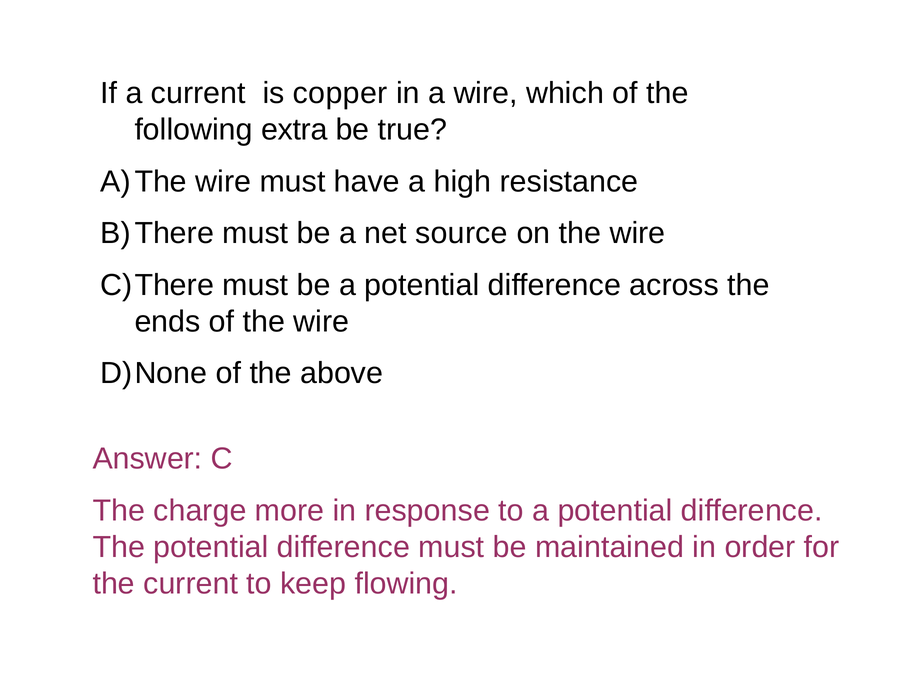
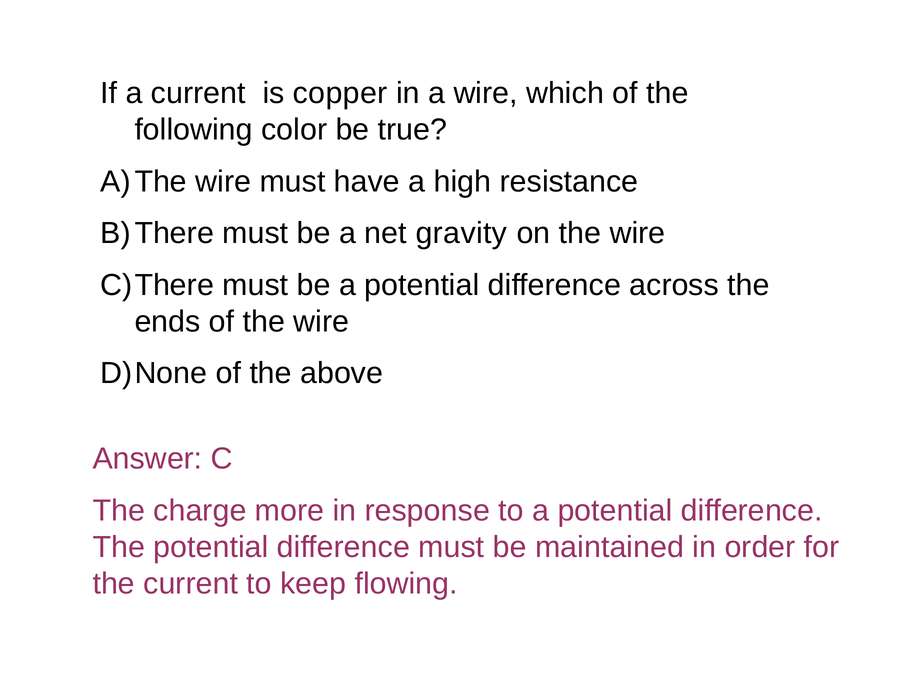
extra: extra -> color (294, 130)
source: source -> gravity (461, 233)
